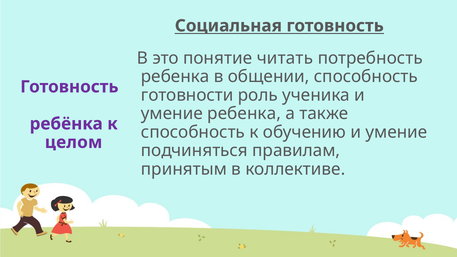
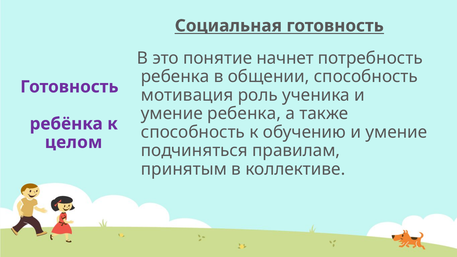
читать: читать -> начнет (285, 58)
готовности: готовности -> мотивация (187, 95)
